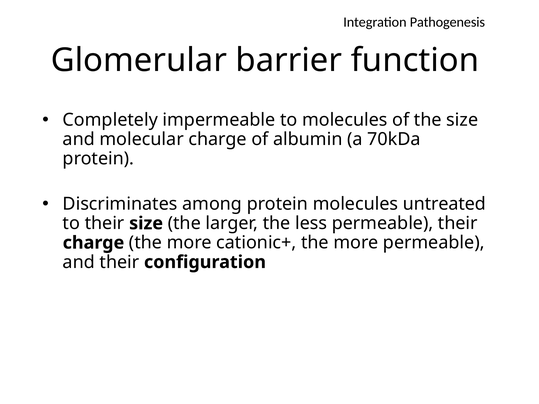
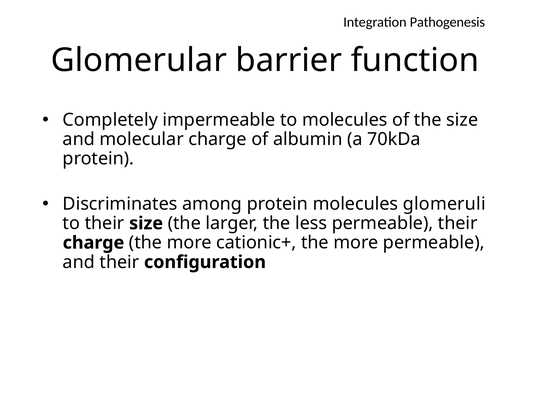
untreated: untreated -> glomeruli (444, 204)
